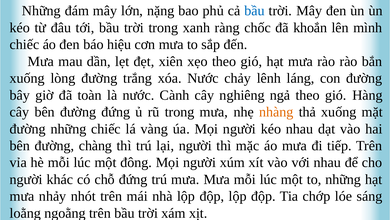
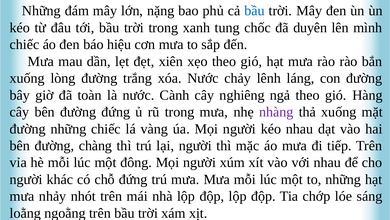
ràng: ràng -> tung (227, 28)
khoắn: khoắn -> duyên (310, 28)
nhàng colour: orange -> purple (276, 112)
